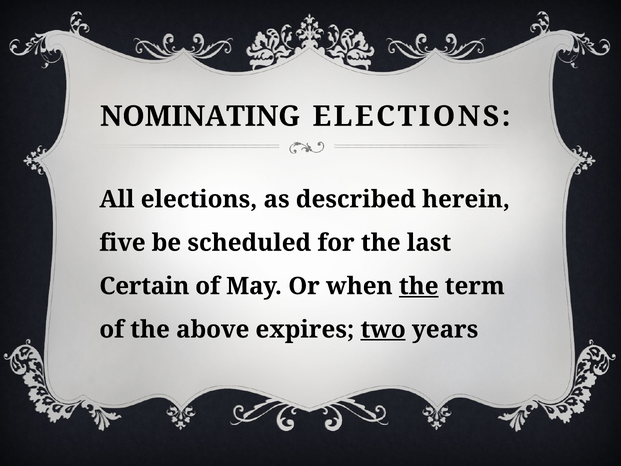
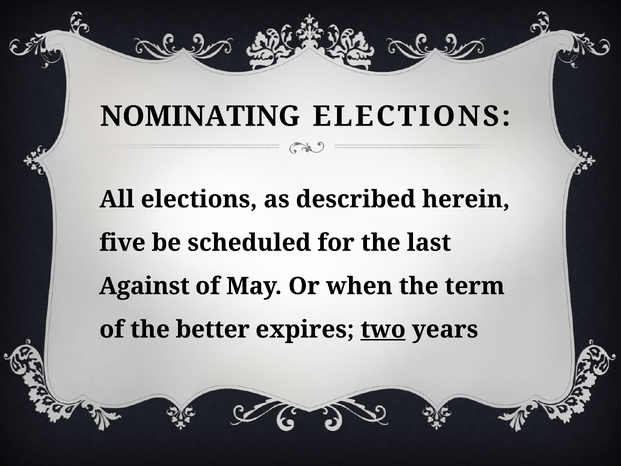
Certain: Certain -> Against (144, 286)
the underline: present -> none (419, 286)
above: above -> better (213, 329)
